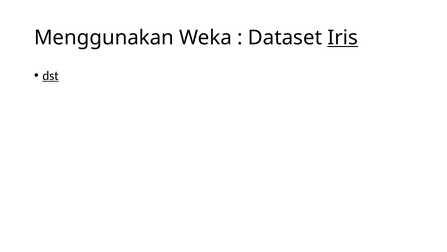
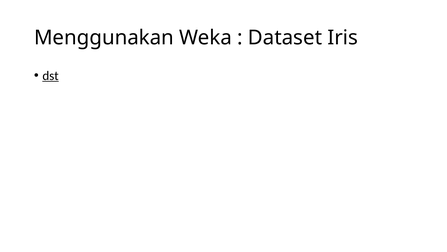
Iris underline: present -> none (343, 38)
